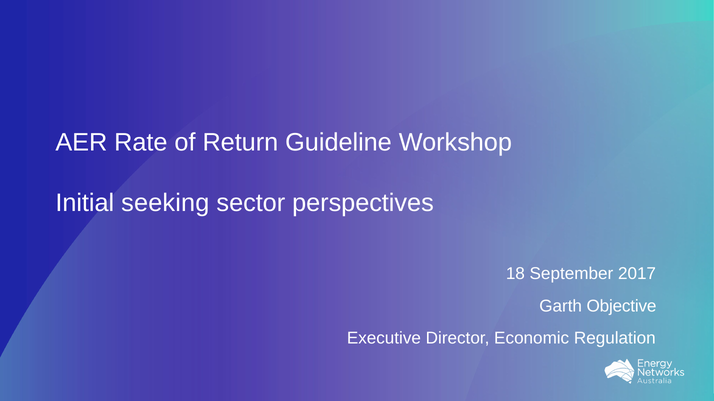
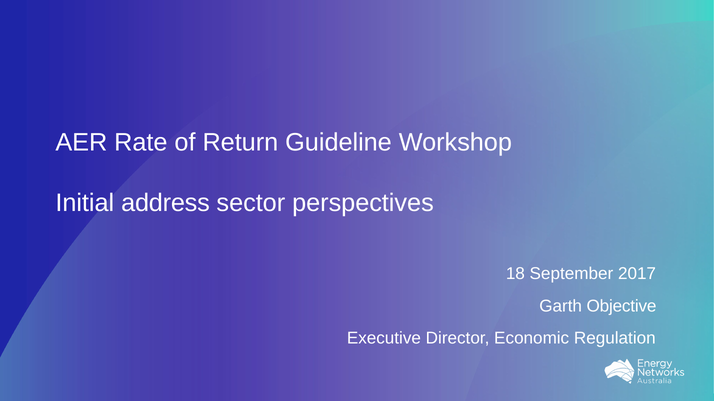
seeking: seeking -> address (165, 203)
